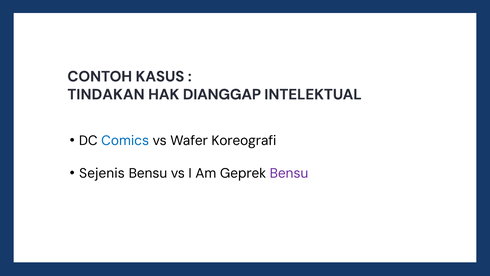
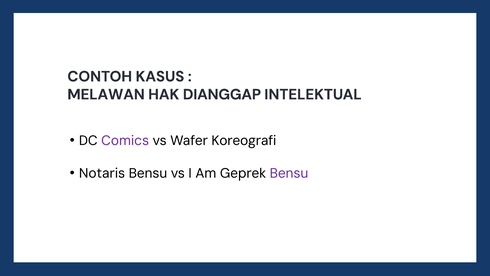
TINDAKAN: TINDAKAN -> MELAWAN (106, 94)
Comics colour: blue -> purple (125, 141)
Sejenis: Sejenis -> Notaris (102, 173)
